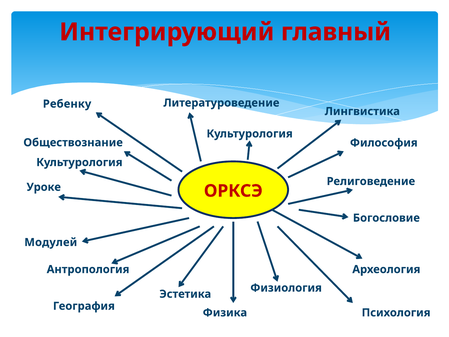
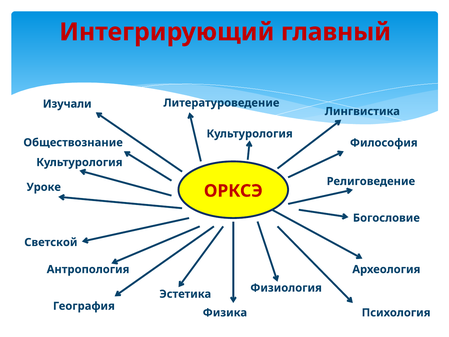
Ребенку: Ребенку -> Изучали (67, 104)
Модулей: Модулей -> Светской (51, 242)
